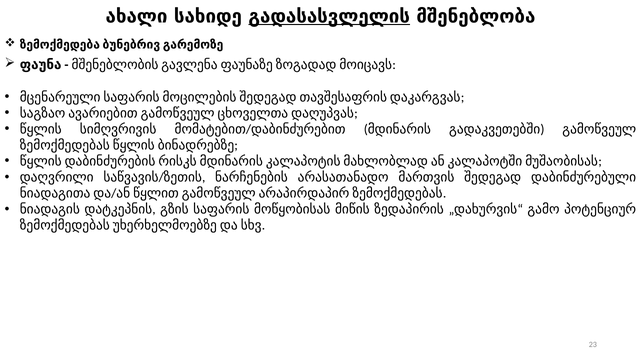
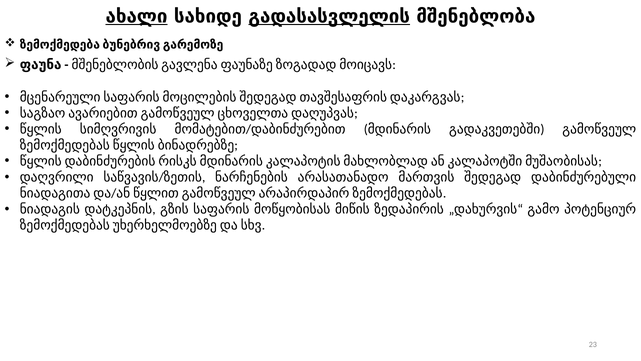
ახალი underline: none -> present (137, 16)
